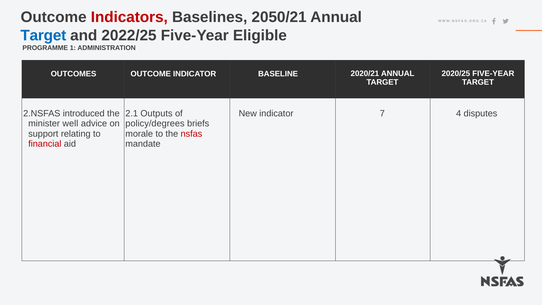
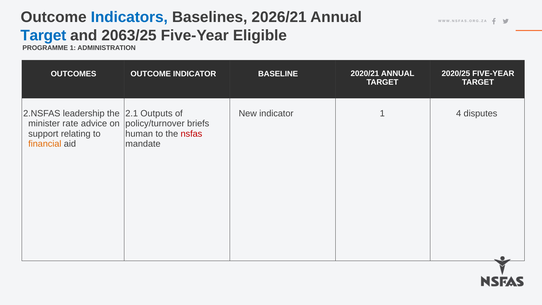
Indicators colour: red -> blue (129, 17)
2050/21: 2050/21 -> 2026/21 (279, 17)
2022/25: 2022/25 -> 2063/25 (129, 35)
introduced: introduced -> leadership (84, 113)
indicator 7: 7 -> 1 (382, 113)
well: well -> rate (70, 124)
policy/degrees: policy/degrees -> policy/turnover (155, 124)
morale: morale -> human (139, 134)
financial colour: red -> orange (45, 144)
